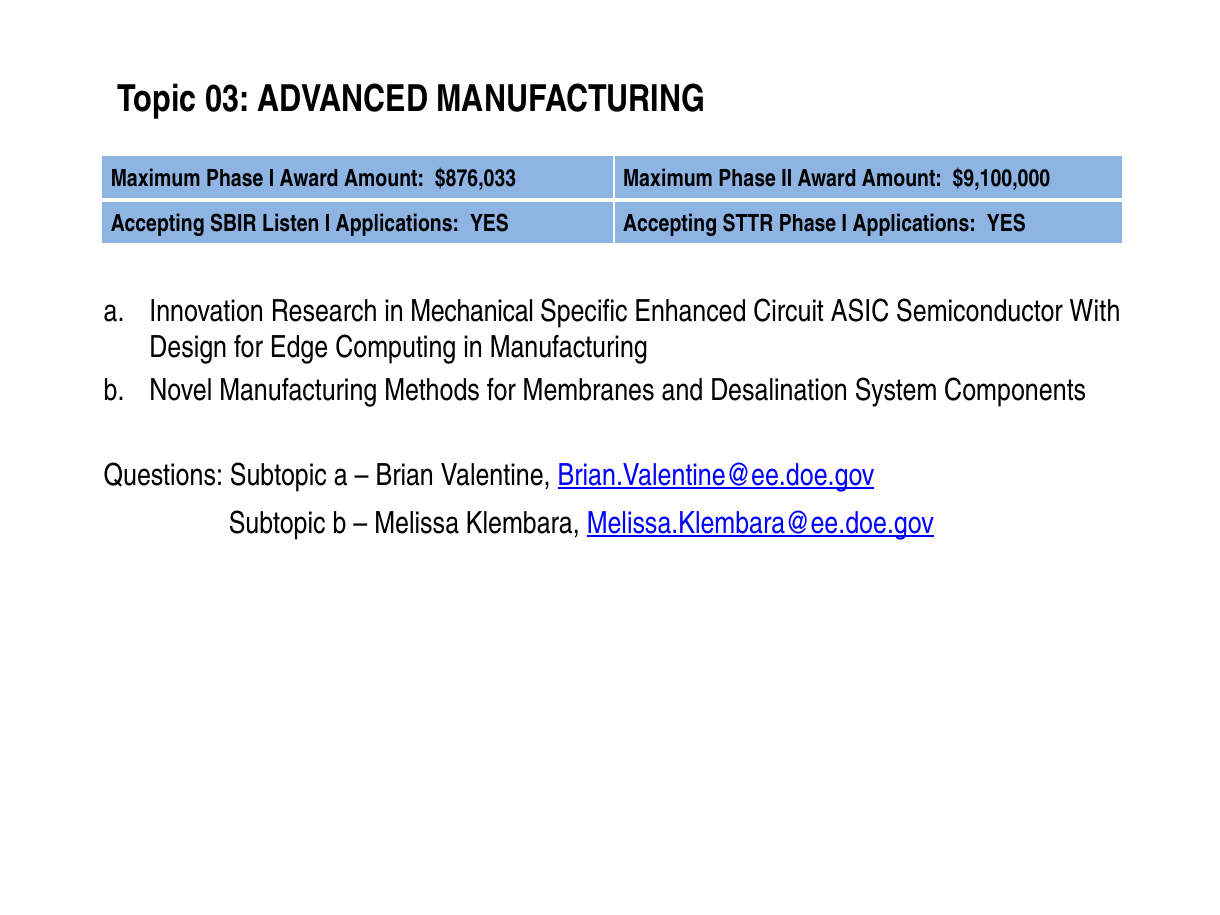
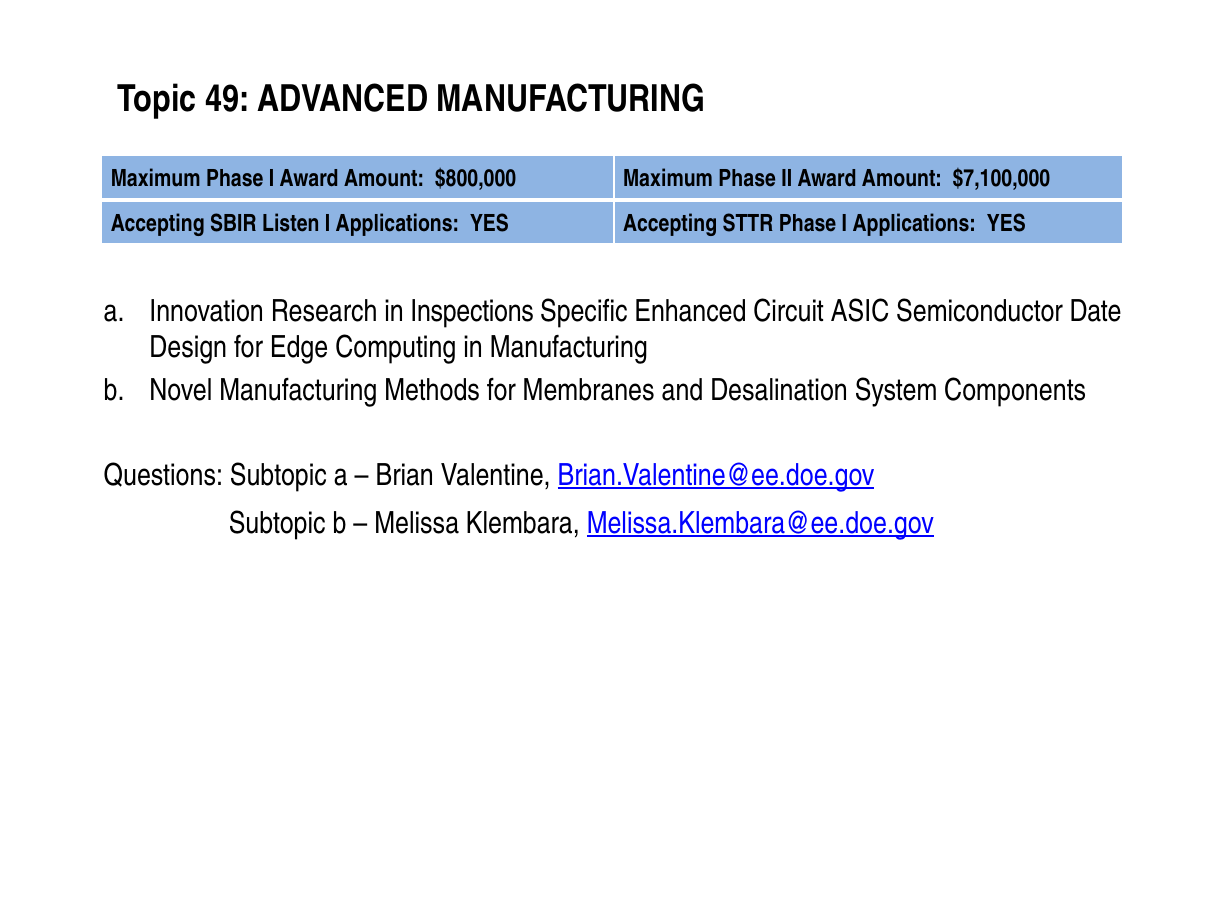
03: 03 -> 49 (227, 99)
$876,033: $876,033 -> $800,000 (476, 179)
$9,100,000: $9,100,000 -> $7,100,000 (1001, 179)
Mechanical: Mechanical -> Inspections (472, 311)
With: With -> Date (1095, 311)
